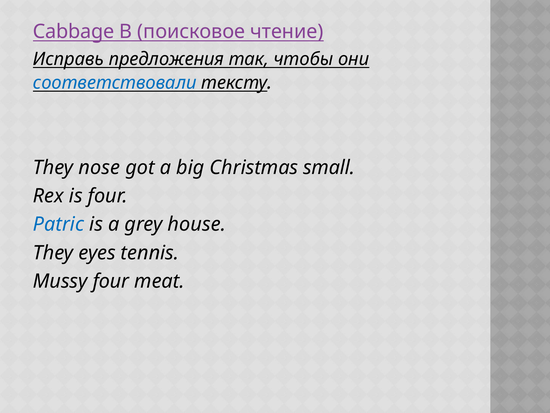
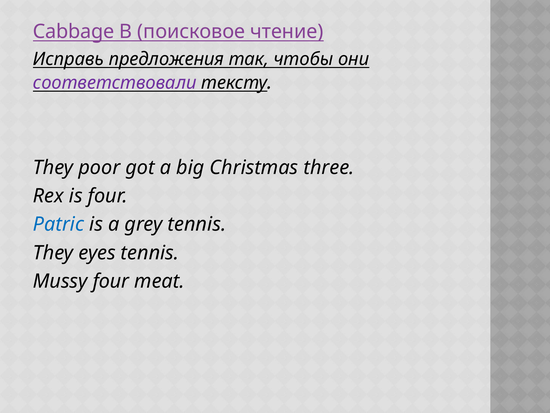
соответствовали colour: blue -> purple (115, 83)
nose: nose -> poor (99, 167)
small: small -> three (329, 167)
grey house: house -> tennis (197, 224)
